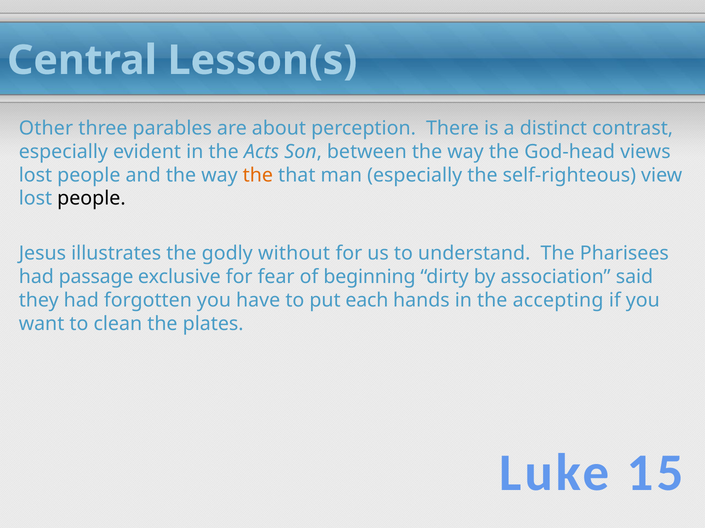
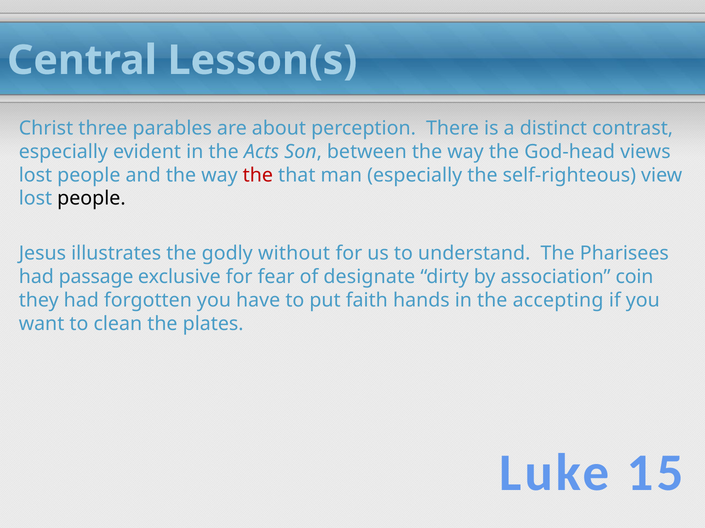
Other: Other -> Christ (46, 128)
the colour: orange -> red (258, 175)
beginning: beginning -> designate (369, 277)
said: said -> coin (635, 277)
each: each -> faith (367, 301)
